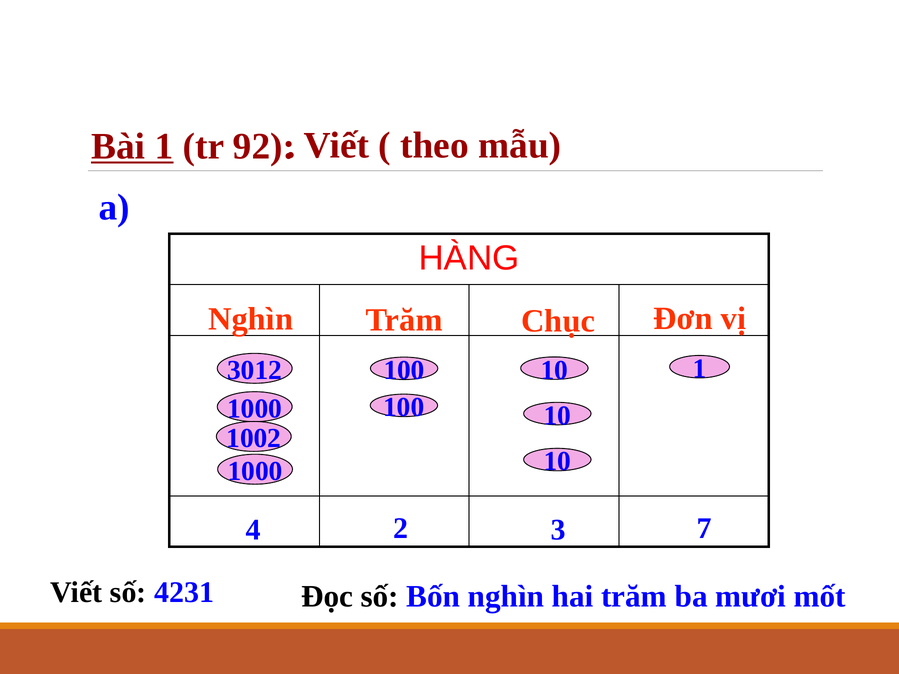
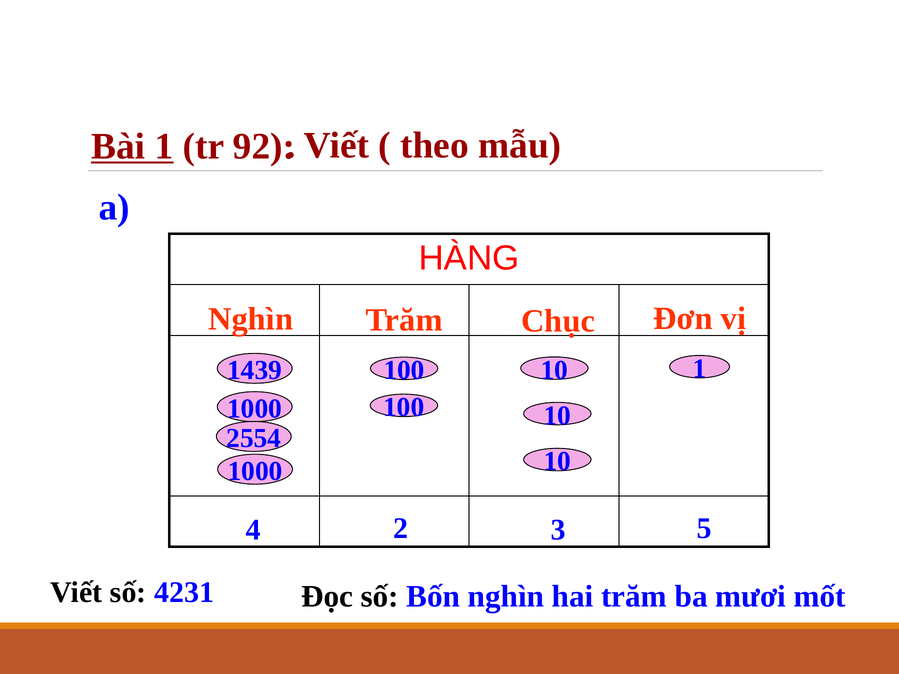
3012: 3012 -> 1439 (255, 370)
1002: 1002 -> 2554 (254, 438)
7: 7 -> 5 (704, 529)
